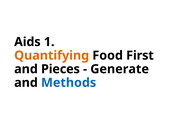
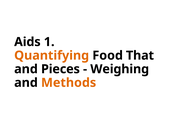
First: First -> That (140, 55)
Generate: Generate -> Weighing (120, 69)
Methods colour: blue -> orange (69, 83)
